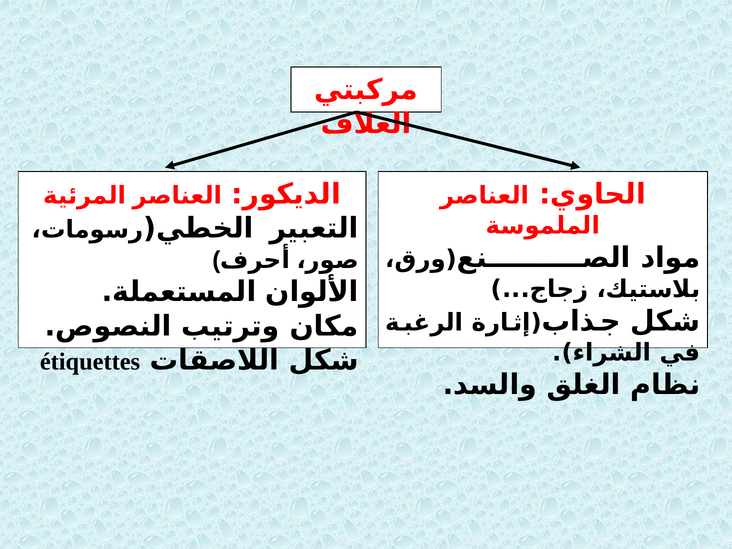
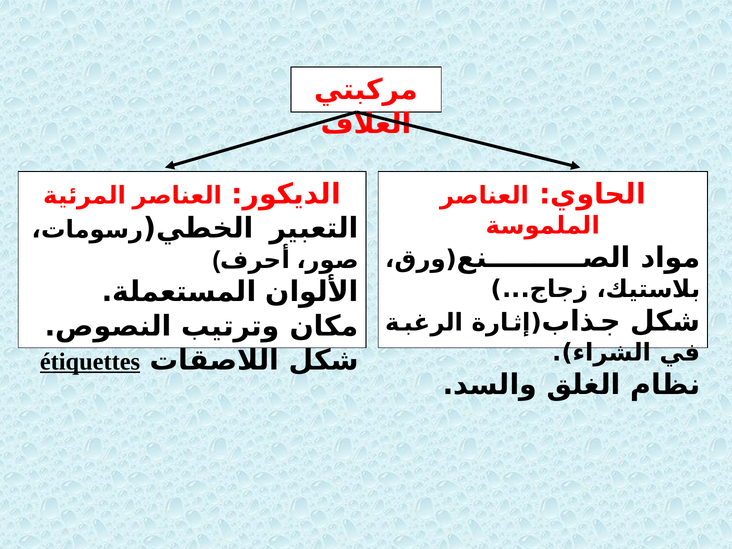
étiquettes underline: none -> present (90, 362)
